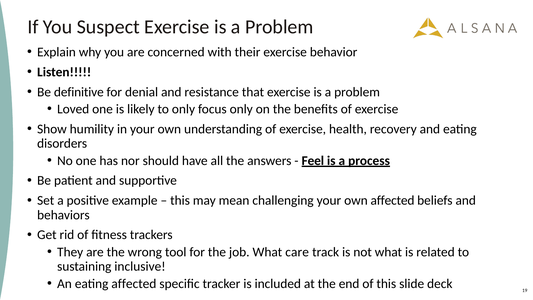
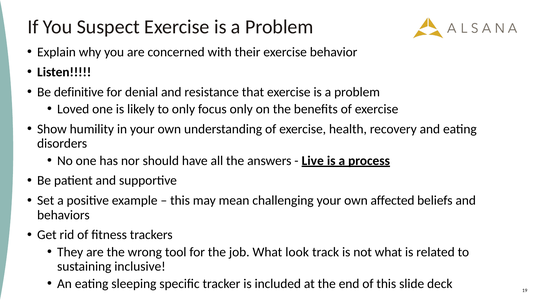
Feel: Feel -> Live (313, 161)
care: care -> look (297, 252)
eating affected: affected -> sleeping (134, 283)
